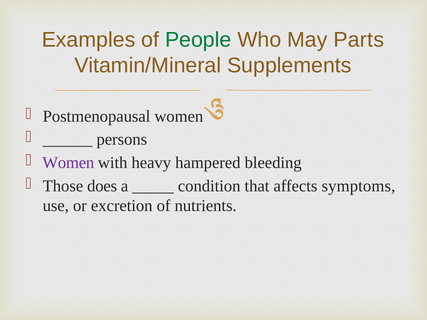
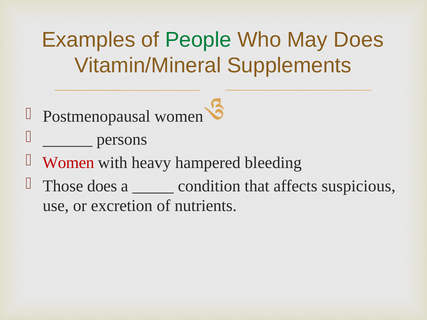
May Parts: Parts -> Does (359, 40)
Women colour: purple -> red (68, 163)
symptoms: symptoms -> suspicious (359, 186)
